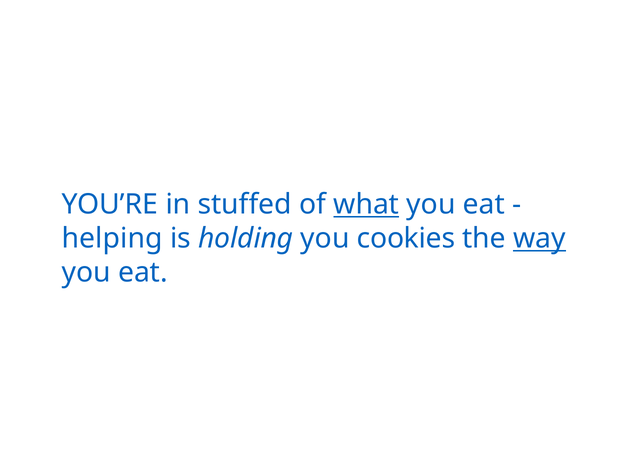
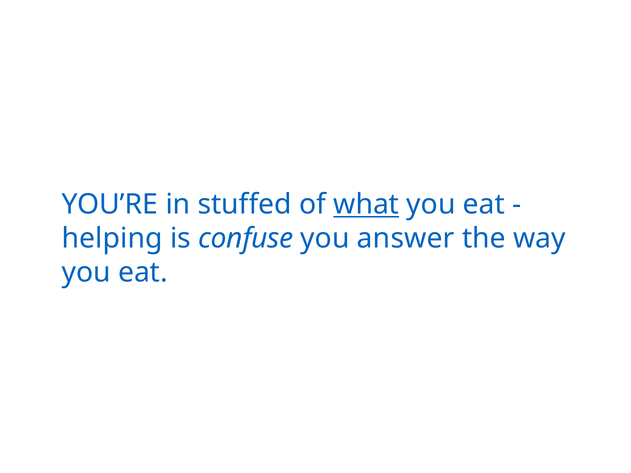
holding: holding -> confuse (246, 239)
cookies: cookies -> answer (406, 239)
way underline: present -> none (539, 239)
